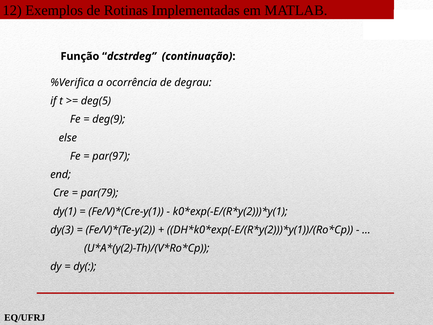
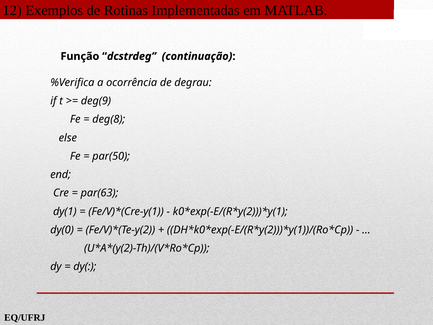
deg(5: deg(5 -> deg(9 (96, 101)
deg(9: deg(9 -> deg(8 (109, 119)
par(97: par(97 -> par(50 (111, 156)
par(79: par(79 -> par(63 (100, 193)
dy(3: dy(3 -> dy(0 (62, 230)
